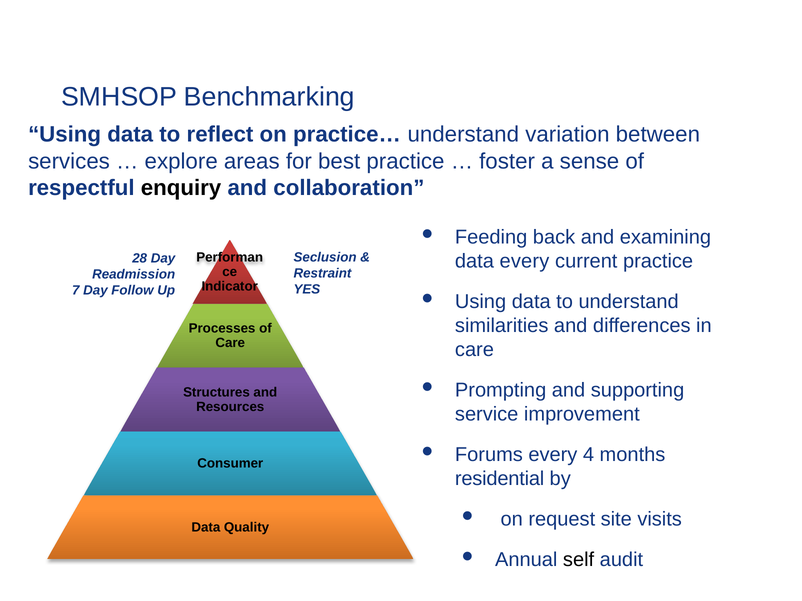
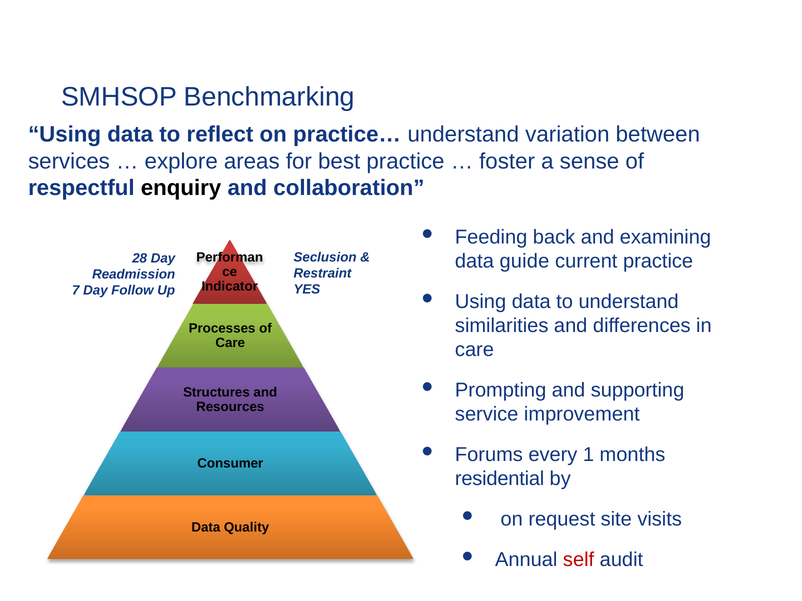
data every: every -> guide (524, 261)
4: 4 -> 1 (589, 455)
self colour: black -> red (579, 560)
